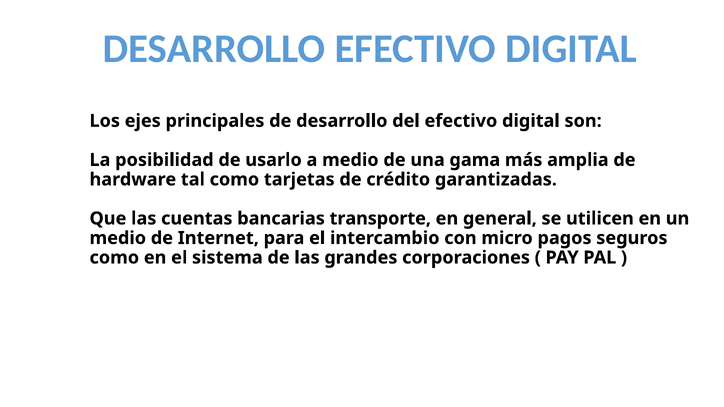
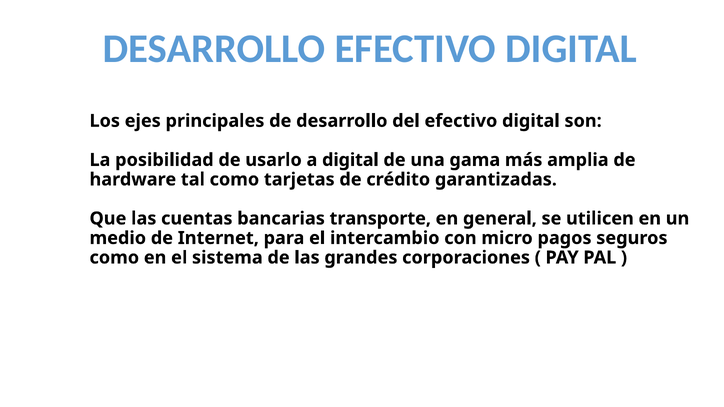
a medio: medio -> digital (350, 160)
